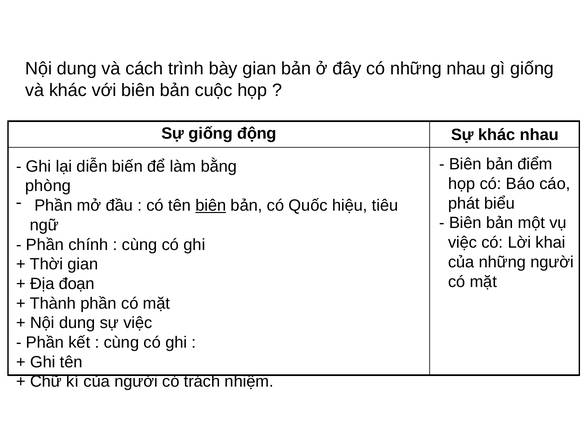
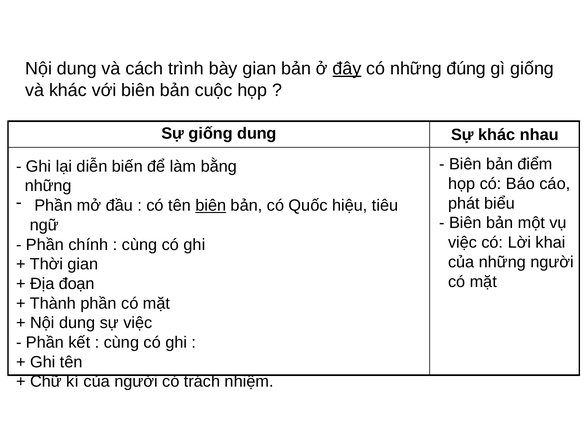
đây underline: none -> present (347, 69)
những nhau: nhau -> đúng (466, 69)
giống động: động -> dung (257, 133)
phòng: phòng -> những (48, 186)
